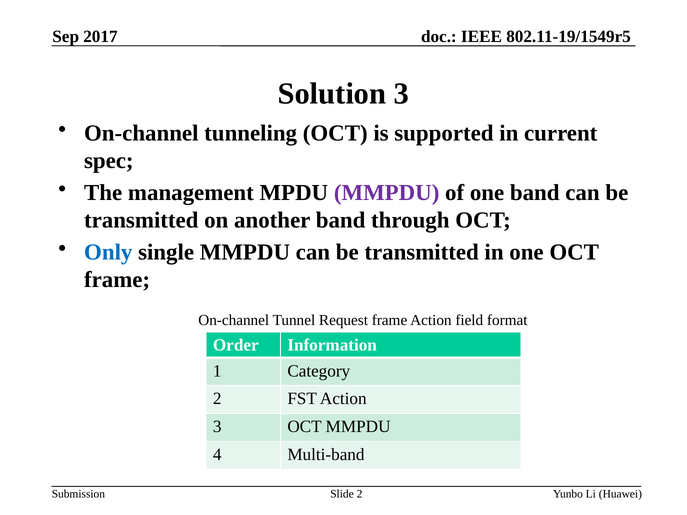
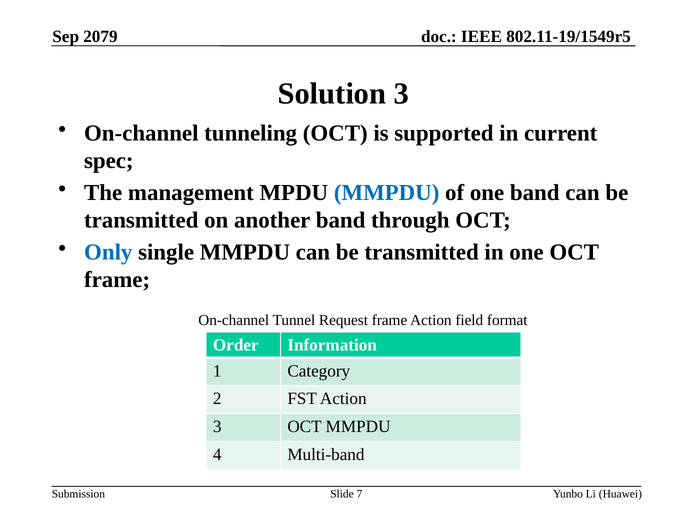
2017: 2017 -> 2079 (100, 37)
MMPDU colour: purple -> blue (387, 193)
Slide 2: 2 -> 7 (360, 494)
